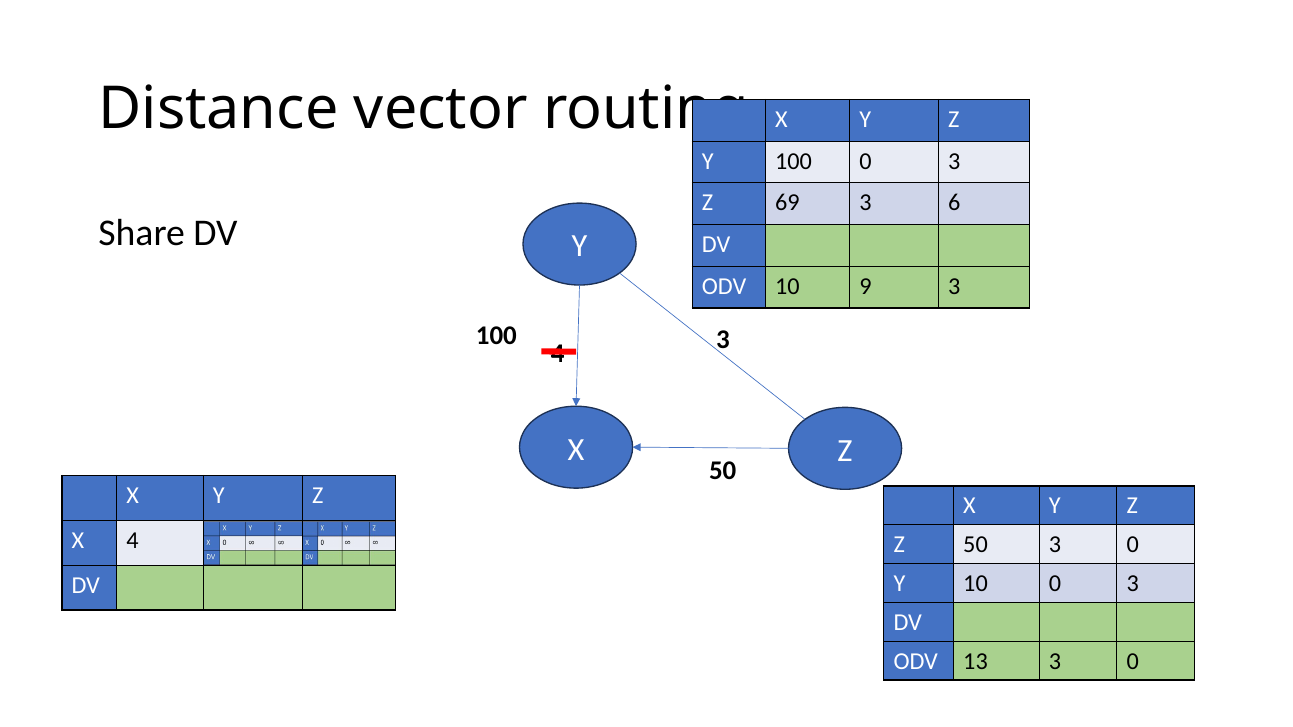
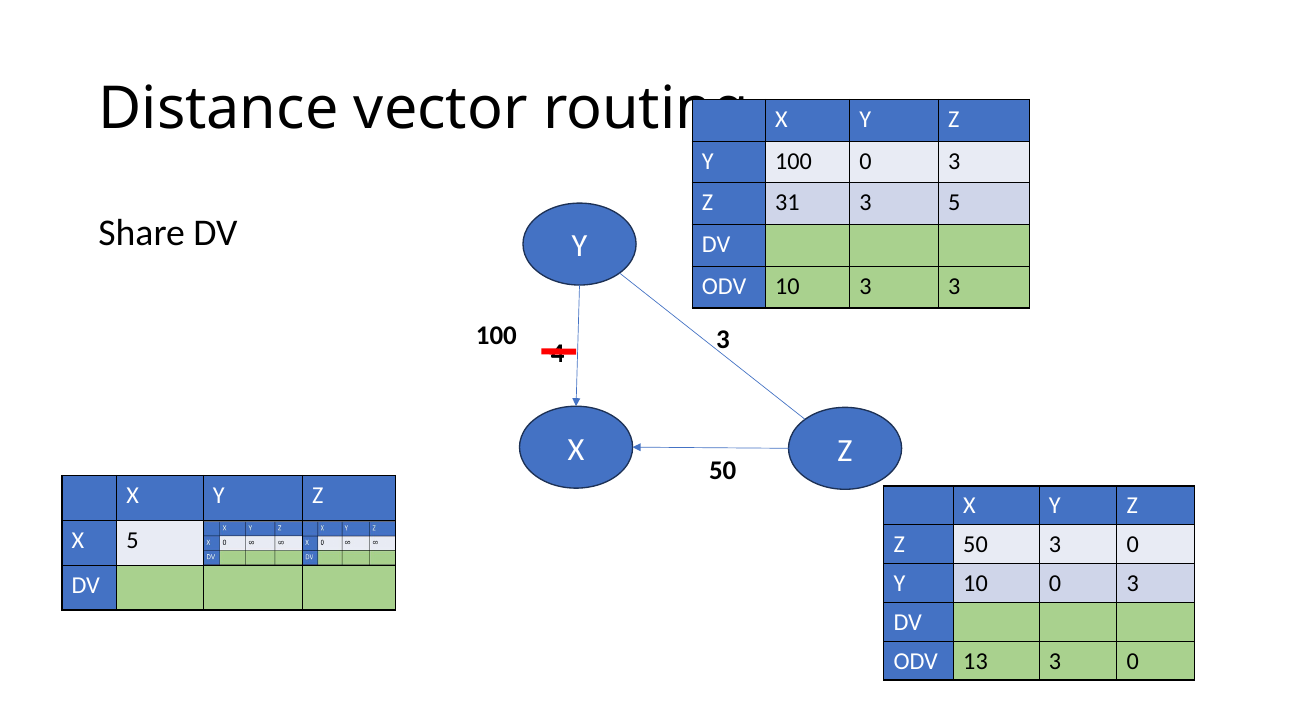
69: 69 -> 31 (787, 203)
3 6: 6 -> 5 (954, 203)
10 9: 9 -> 3 (865, 286)
X 4: 4 -> 5 (132, 541)
